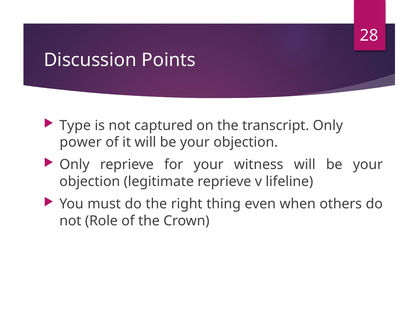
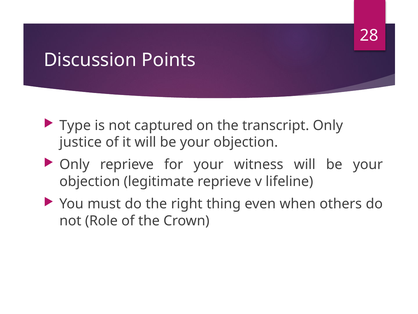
power: power -> justice (81, 142)
